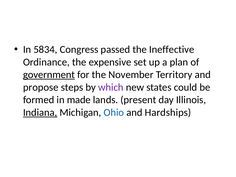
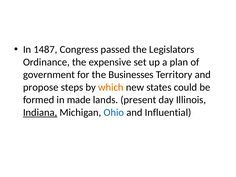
5834: 5834 -> 1487 (45, 50)
Ineffective: Ineffective -> Legislators (172, 50)
government underline: present -> none (49, 75)
November: November -> Businesses (131, 75)
which colour: purple -> orange (111, 87)
Hardships: Hardships -> Influential (168, 112)
